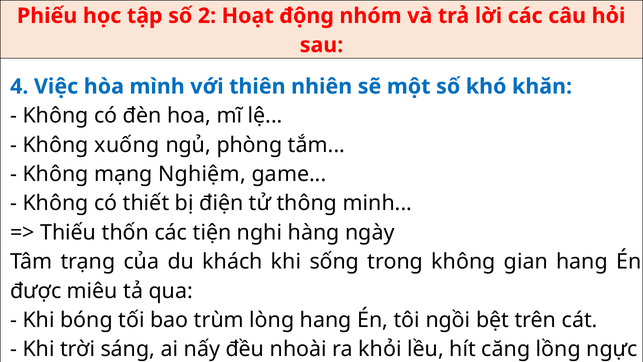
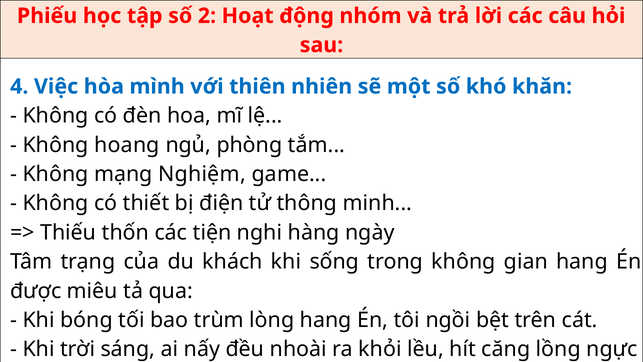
xuống: xuống -> hoang (127, 145)
